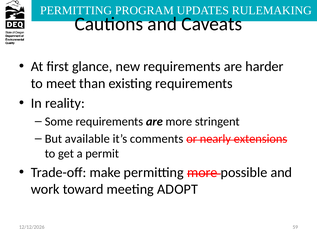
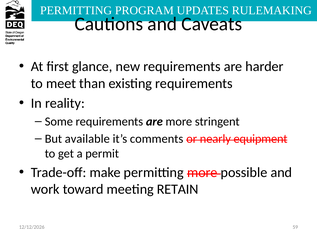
extensions: extensions -> equipment (261, 139)
ADOPT: ADOPT -> RETAIN (178, 189)
